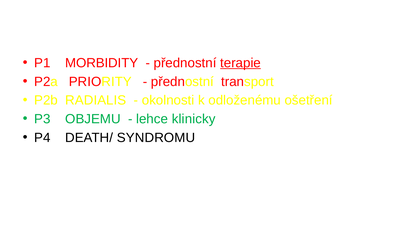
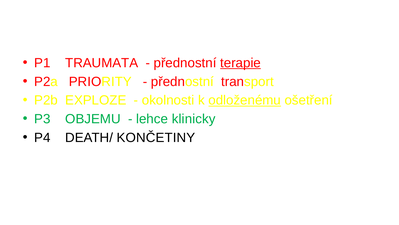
MORBIDITY: MORBIDITY -> TRAUMATA (102, 63)
RADIALIS: RADIALIS -> EXPLOZE (96, 100)
odloženému underline: none -> present (245, 100)
SYNDROMU: SYNDROMU -> KONČETINY (156, 137)
